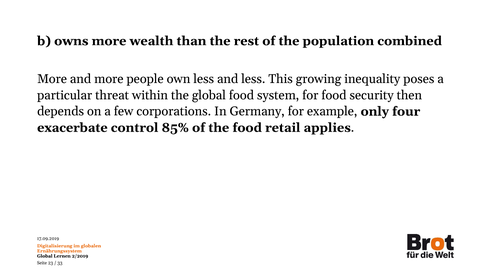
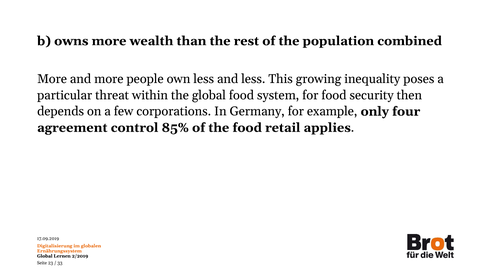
exacerbate: exacerbate -> agreement (72, 128)
